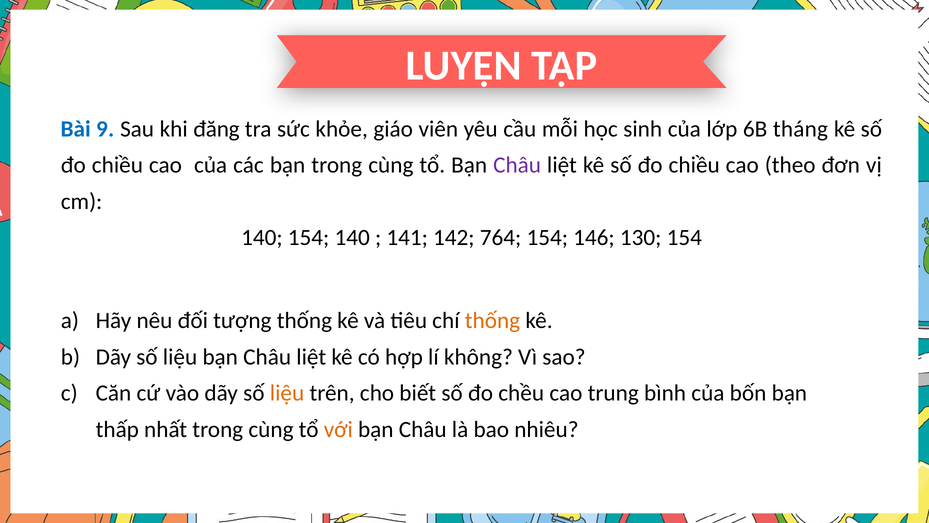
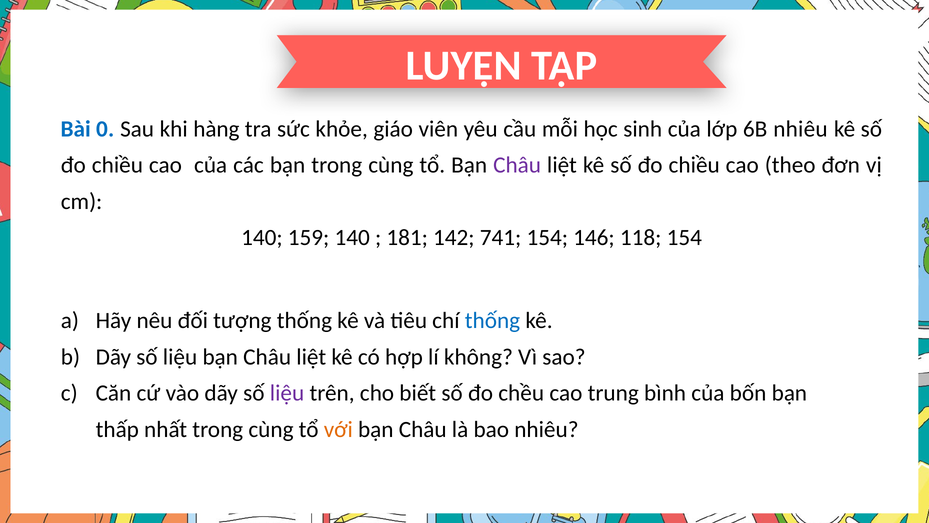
9: 9 -> 0 (105, 129)
đăng: đăng -> hàng (216, 129)
6B tháng: tháng -> nhiêu (800, 129)
140 154: 154 -> 159 (309, 237)
141: 141 -> 181 (407, 237)
764: 764 -> 741 (501, 237)
130: 130 -> 118 (641, 237)
thống colour: orange -> blue (492, 320)
liệu colour: orange -> purple (287, 393)
